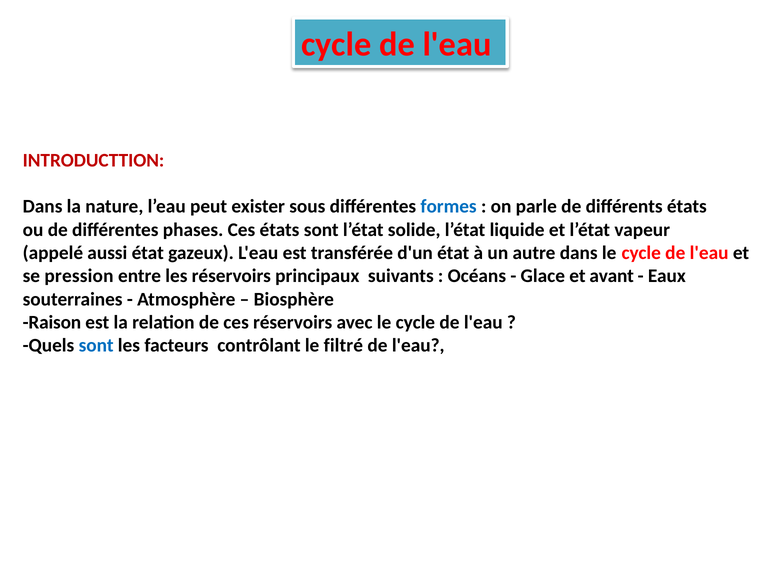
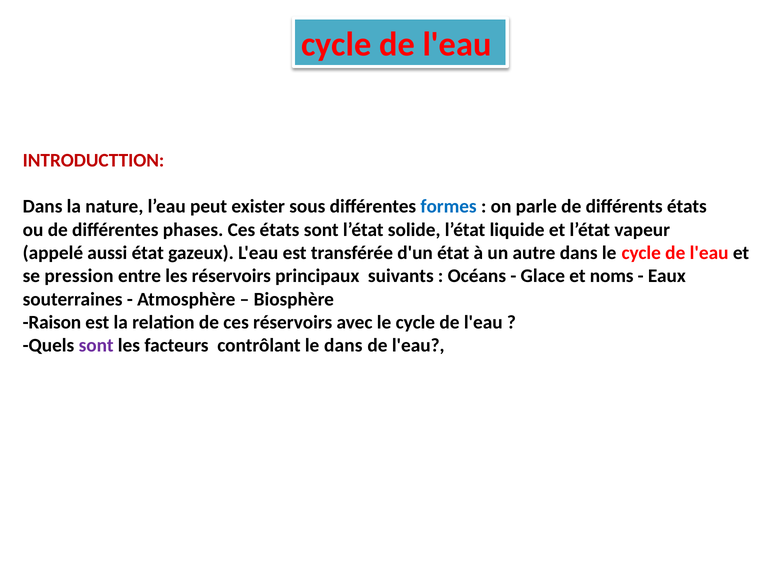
avant: avant -> noms (612, 276)
sont colour: blue -> purple (96, 346)
le filtré: filtré -> dans (343, 346)
